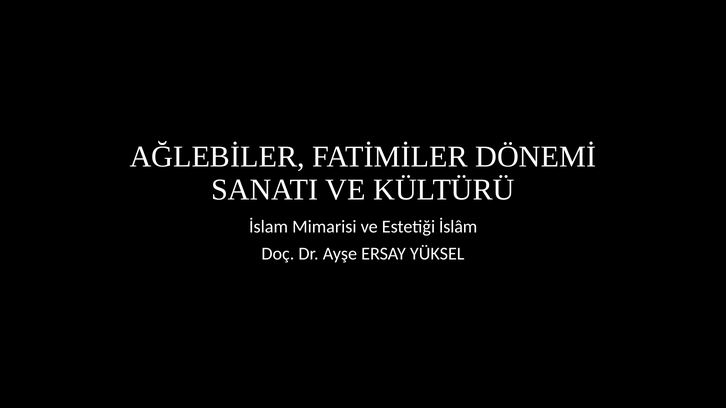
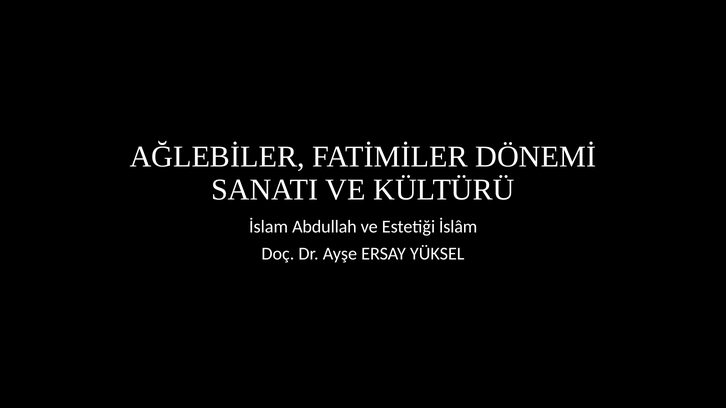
Mimarisi: Mimarisi -> Abdullah (324, 227)
